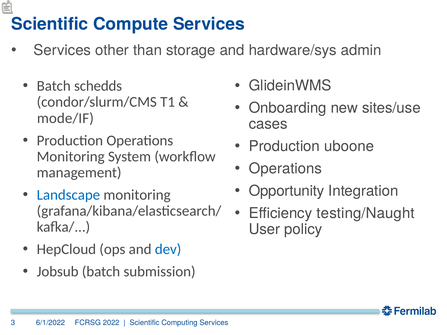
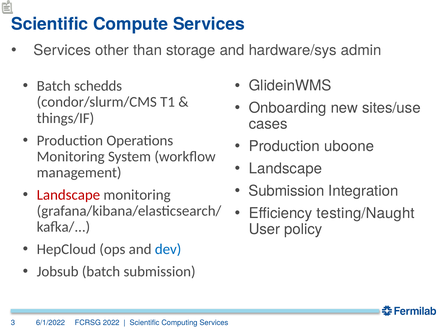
mode/IF: mode/IF -> things/IF (65, 118)
Operations: Operations -> Landscape (285, 169)
Opportunity: Opportunity -> Submission (287, 191)
Landscape colour: blue -> red (68, 195)
